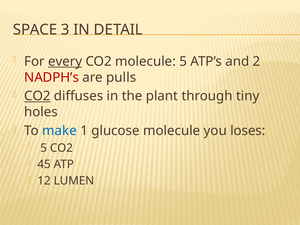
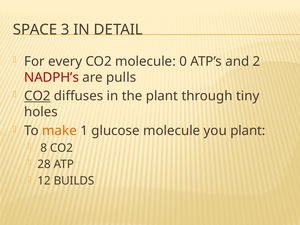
every underline: present -> none (65, 61)
molecule 5: 5 -> 0 (183, 61)
make colour: blue -> orange (60, 131)
you loses: loses -> plant (248, 131)
5: 5 -> 8 (44, 148)
45: 45 -> 28 (44, 164)
LUMEN: LUMEN -> BUILDS (74, 181)
